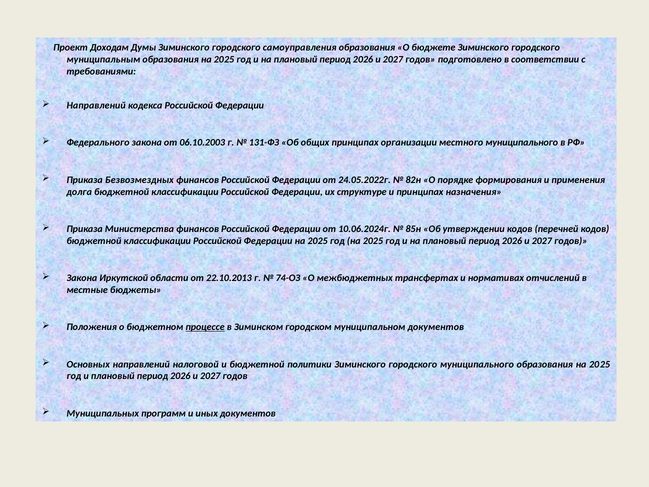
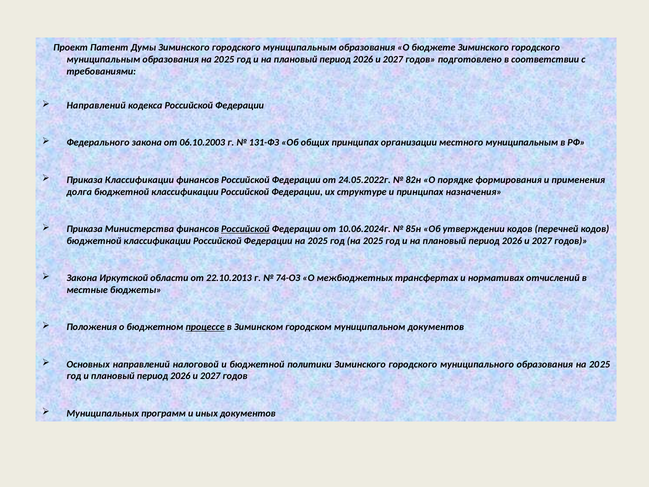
Доходам: Доходам -> Патент (109, 48)
Думы Зиминского городского самоуправления: самоуправления -> муниципальным (300, 48)
местного муниципального: муниципального -> муниципальным (522, 143)
Приказа Безвозмездных: Безвозмездных -> Классификации (139, 180)
Российской underline: none -> present (245, 229)
